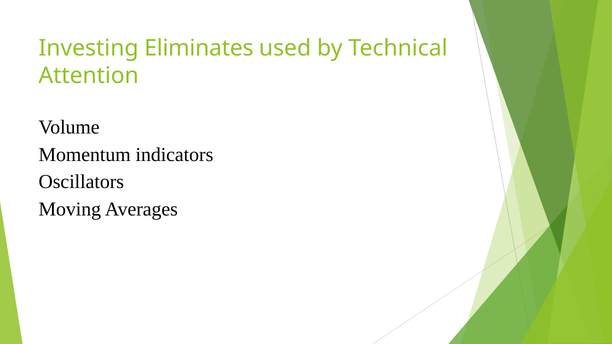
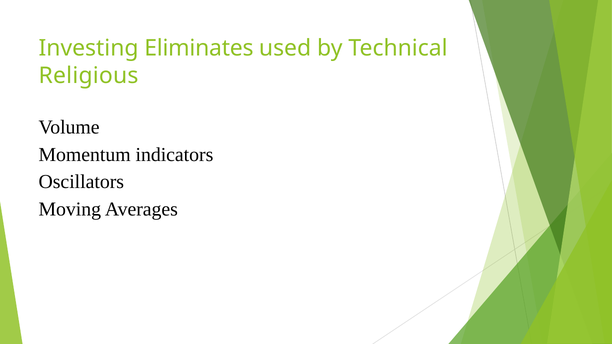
Attention: Attention -> Religious (89, 76)
